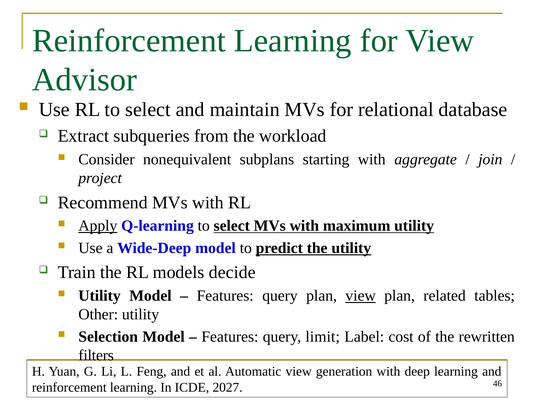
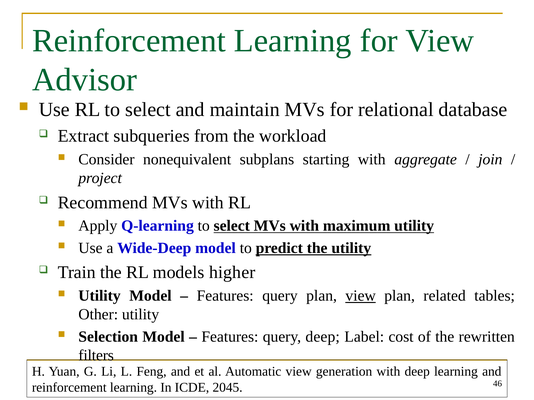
Apply underline: present -> none (98, 226)
decide: decide -> higher (232, 273)
query limit: limit -> deep (323, 337)
2027: 2027 -> 2045 (228, 388)
